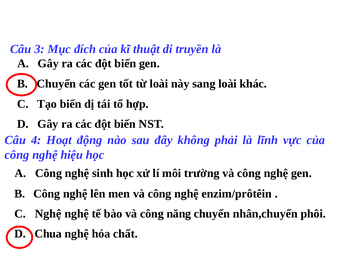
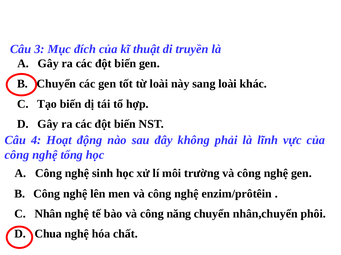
hiệu: hiệu -> tổng (72, 155)
C Nghệ: Nghệ -> Nhân (48, 214)
